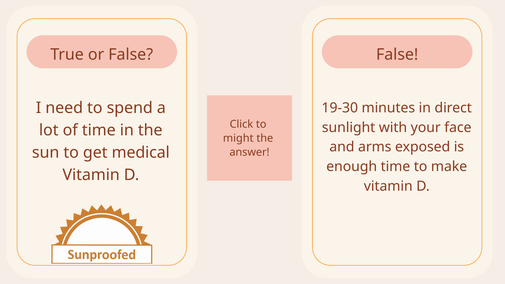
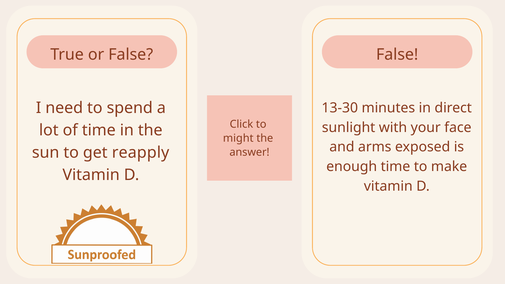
19-30: 19-30 -> 13-30 (340, 108)
medical: medical -> reapply (141, 153)
